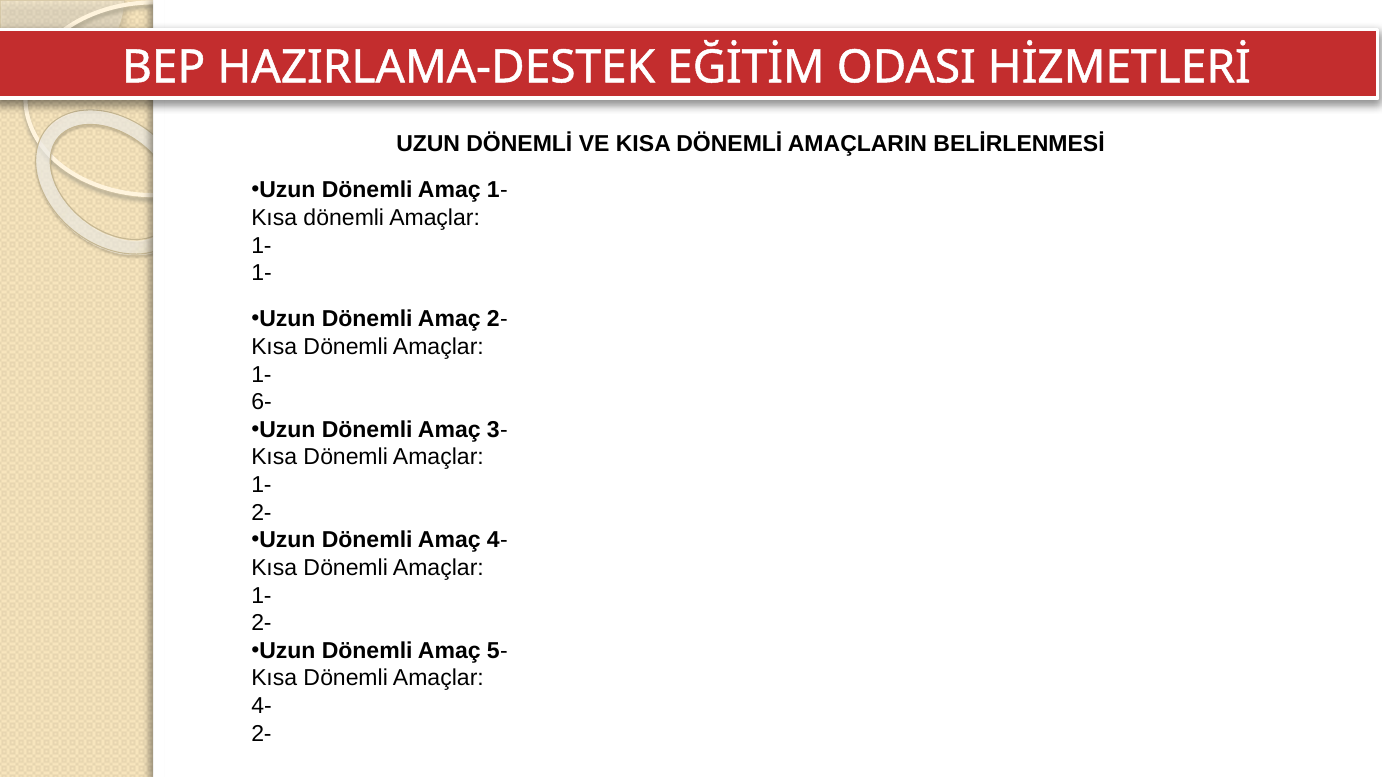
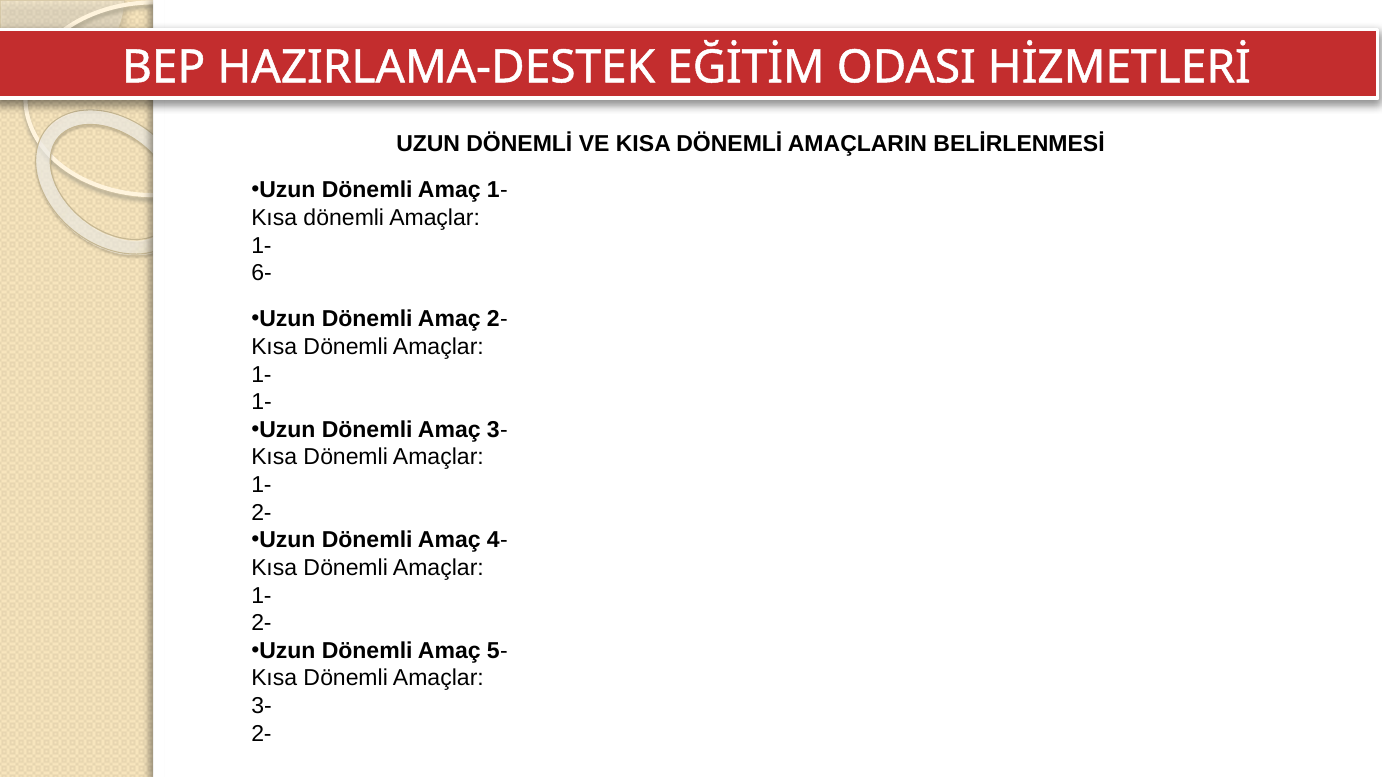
1-: 1- -> 6- (262, 273)
6-: 6- -> 1- (262, 402)
4-: 4- -> 3- (262, 706)
